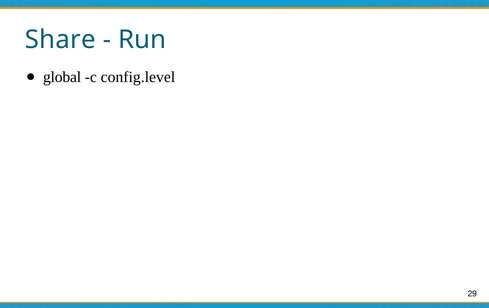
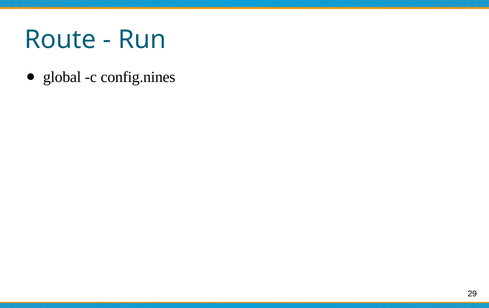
Share: Share -> Route (60, 40)
config.level: config.level -> config.nines (138, 77)
